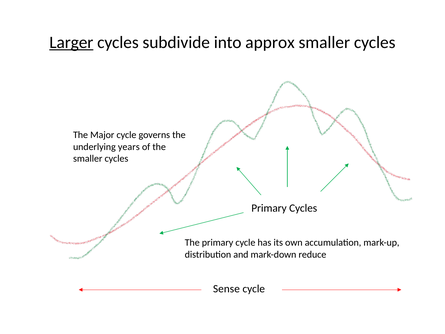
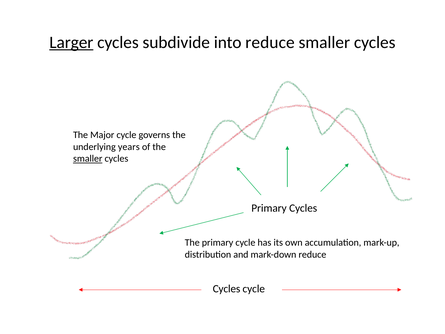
into approx: approx -> reduce (270, 42)
smaller underline: none -> present (88, 159)
Sense: Sense -> Cycles (227, 289)
